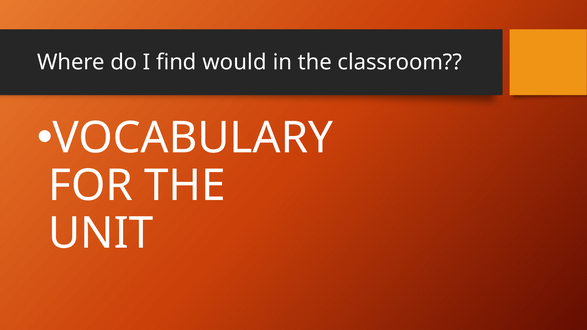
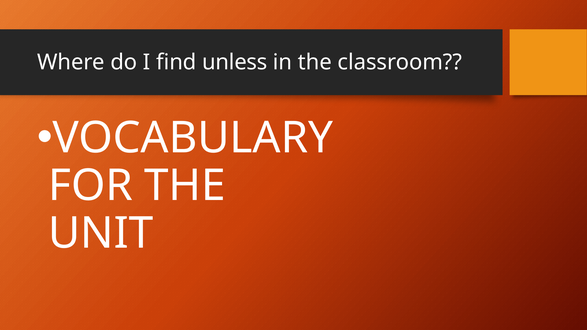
would: would -> unless (235, 62)
